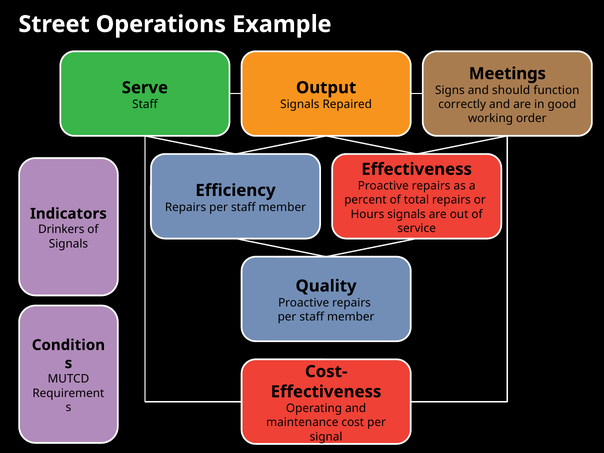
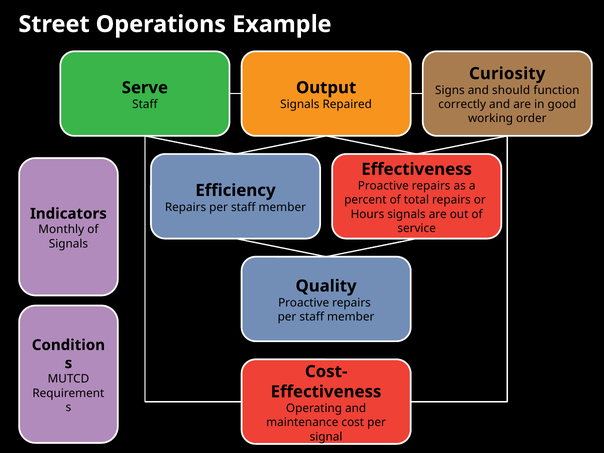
Meetings: Meetings -> Curiosity (507, 74)
Drinkers: Drinkers -> Monthly (61, 230)
